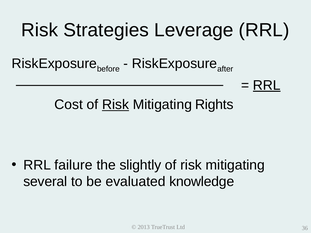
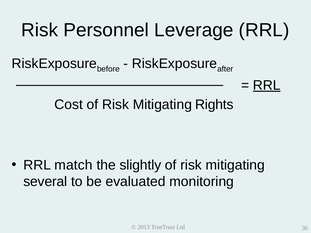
Strategies: Strategies -> Personnel (106, 30)
Risk underline: present -> none (116, 105)
failure: failure -> match (73, 165)
knowledge: knowledge -> monitoring (202, 182)
